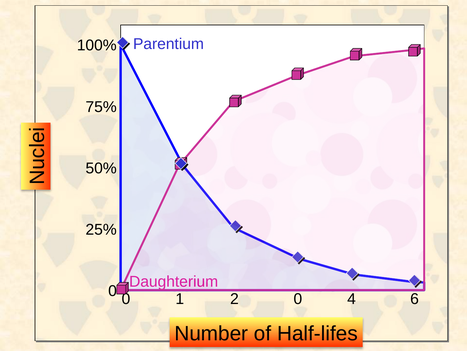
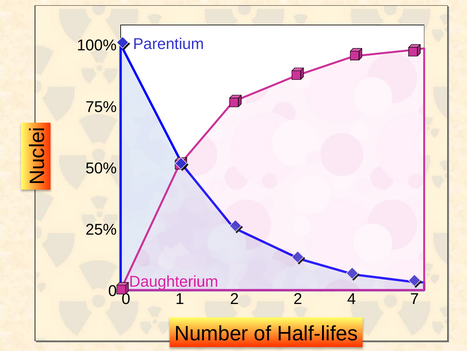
2 0: 0 -> 2 (298, 298)
6: 6 -> 7 (415, 298)
